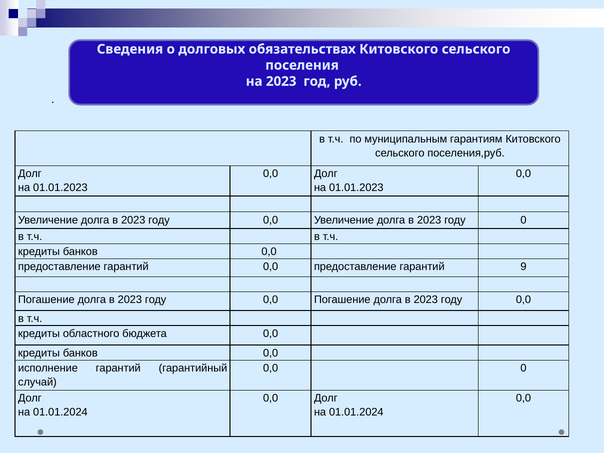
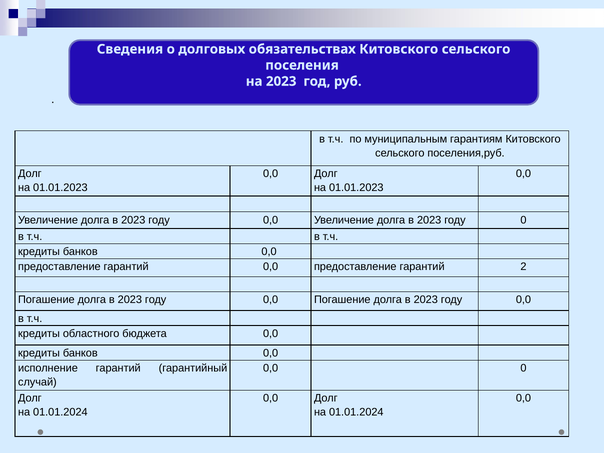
9: 9 -> 2 (523, 267)
